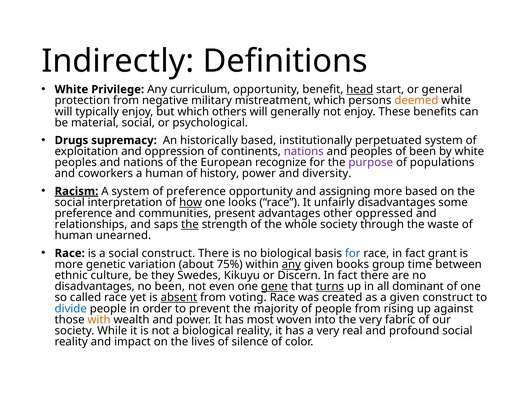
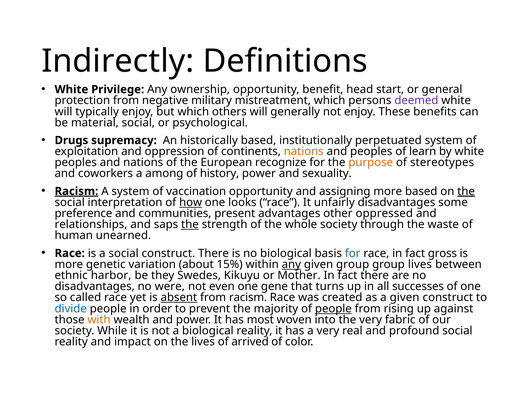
curriculum: curriculum -> ownership (200, 90)
head underline: present -> none (360, 90)
deemed colour: orange -> purple (416, 101)
nations colour: purple -> orange (304, 152)
of been: been -> learn (423, 152)
purpose colour: purple -> orange (371, 163)
populations: populations -> stereotypes (442, 163)
a human: human -> among (164, 174)
diversity: diversity -> sexuality (327, 174)
of preference: preference -> vaccination (196, 191)
the underline: none -> present (466, 191)
grant: grant -> gross (442, 253)
75%: 75% -> 15% (230, 265)
given books: books -> group (353, 265)
group time: time -> lives (420, 265)
culture: culture -> harbor (111, 276)
Discern: Discern -> Mother (299, 276)
no been: been -> were (170, 287)
gene underline: present -> none (274, 287)
turns underline: present -> none (330, 287)
dominant: dominant -> successes (418, 287)
from voting: voting -> racism (248, 298)
people underline: none -> present (333, 309)
silence: silence -> arrived (250, 342)
